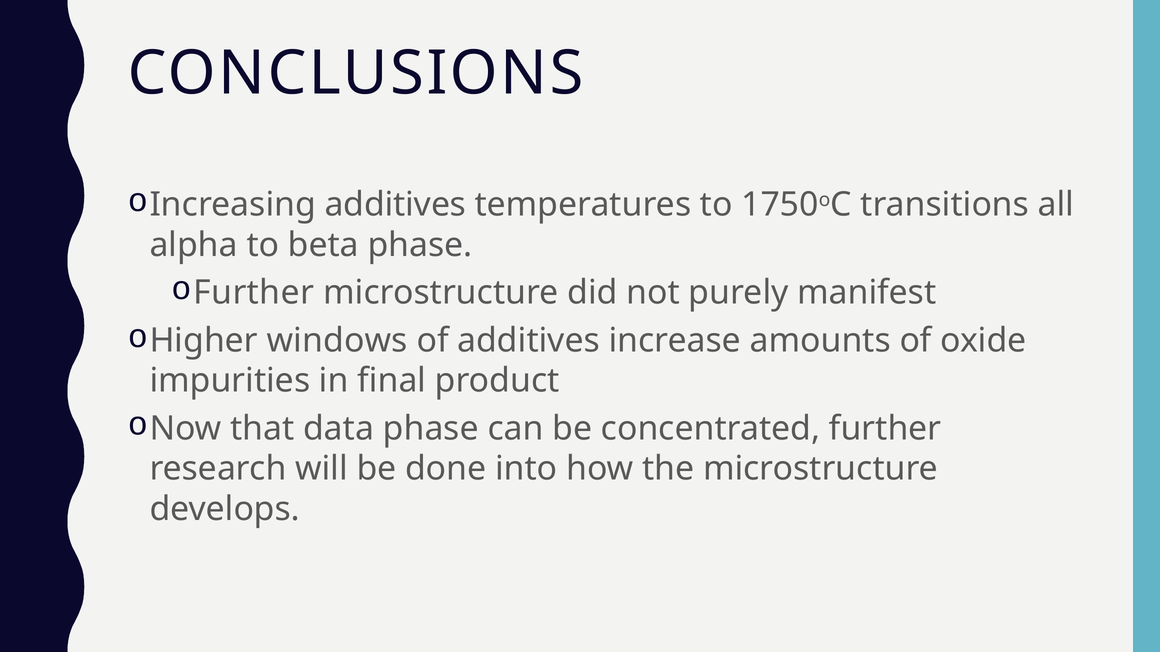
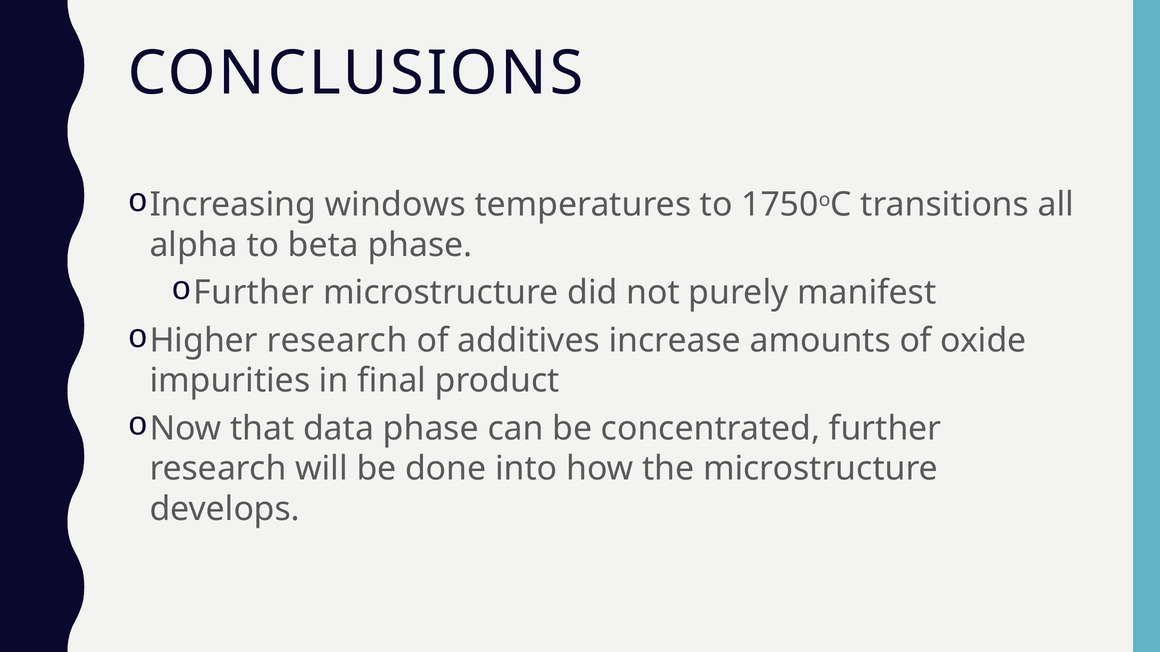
Increasing additives: additives -> windows (395, 205)
Higher windows: windows -> research (337, 341)
